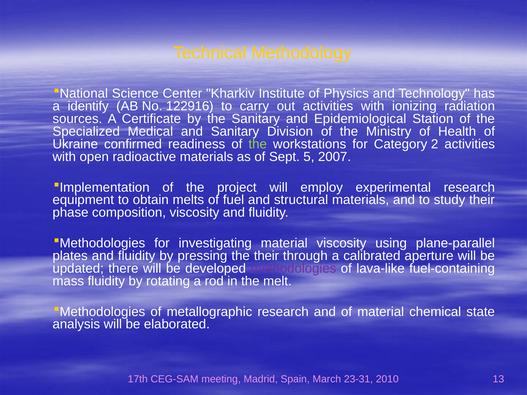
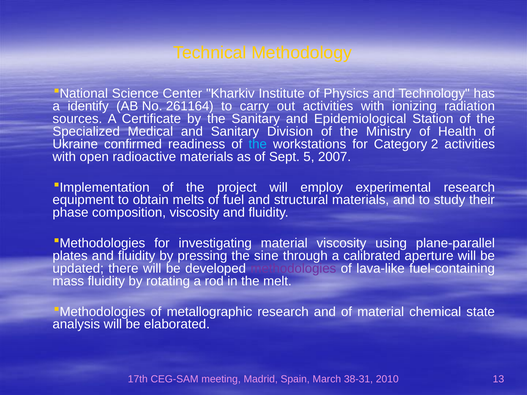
122916: 122916 -> 261164 (190, 106)
the colour: light green -> light blue (258, 144)
the their: their -> sine (266, 256)
23-31: 23-31 -> 38-31 (358, 379)
